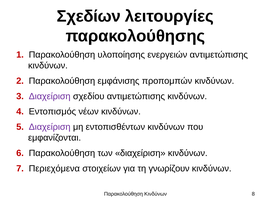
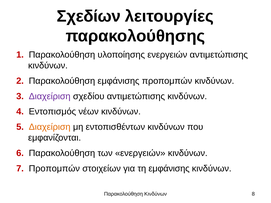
Διαχείριση colour: purple -> orange (50, 127)
των διαχείριση: διαχείριση -> ενεργειών (140, 153)
7 Περιεχόμενα: Περιεχόμενα -> Προπομπών (54, 169)
τη γνωρίζουν: γνωρίζουν -> εμφάνισης (169, 169)
